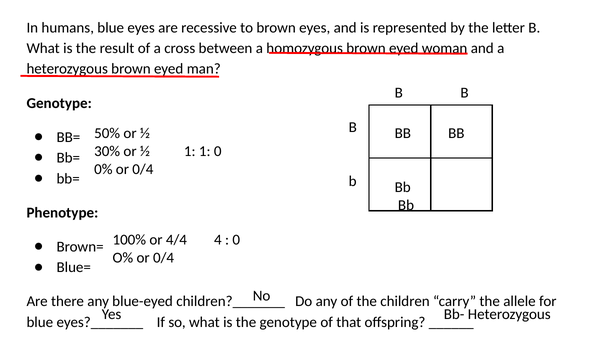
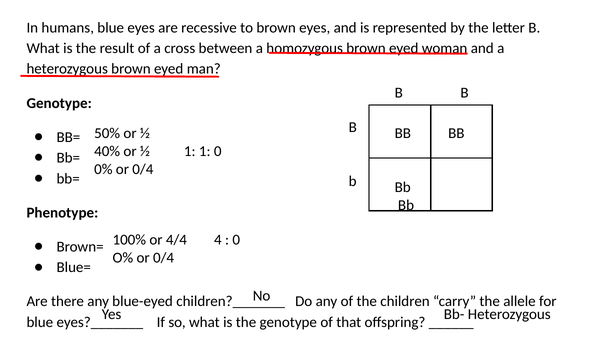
30%: 30% -> 40% (107, 151)
